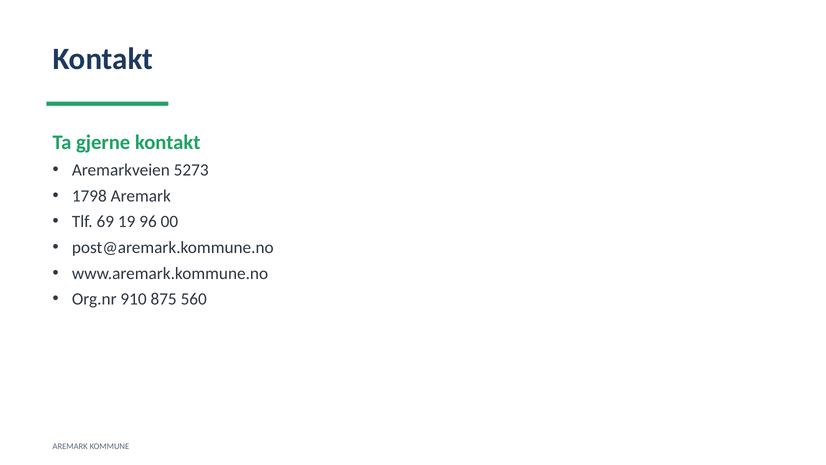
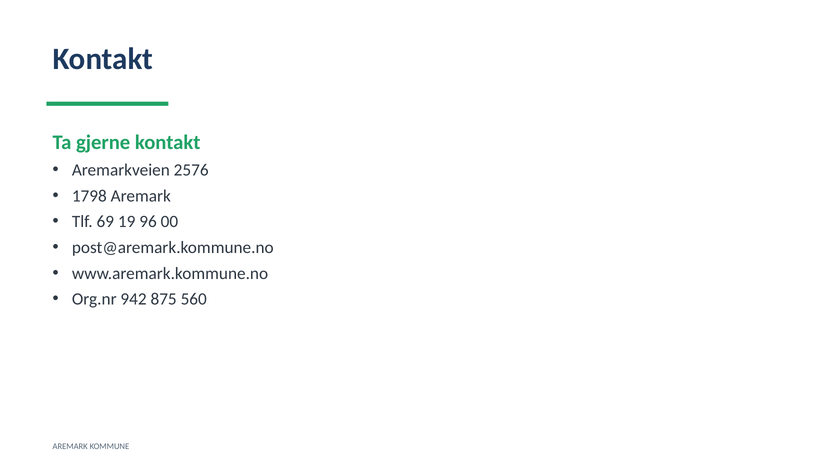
5273: 5273 -> 2576 (191, 170)
910: 910 -> 942 (134, 299)
